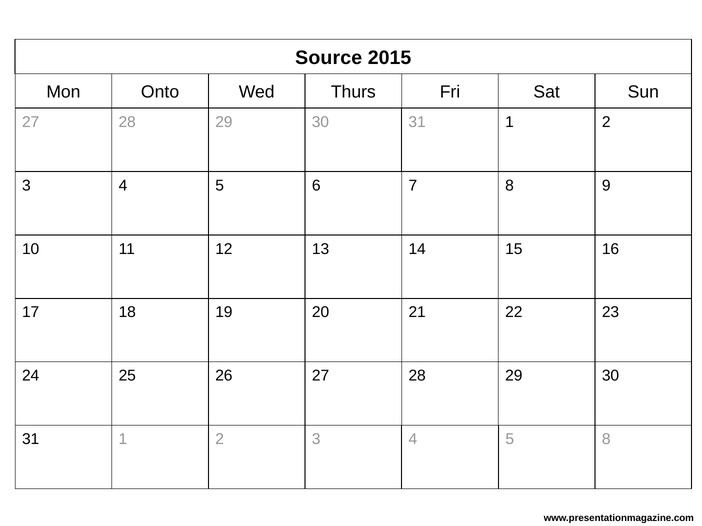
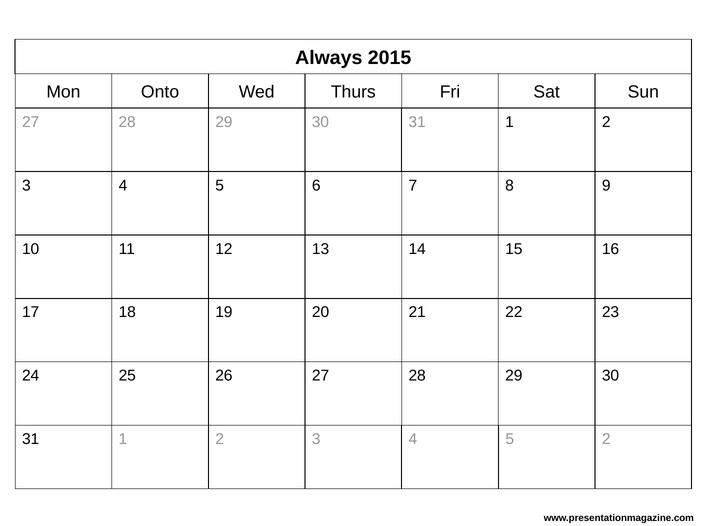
Source: Source -> Always (329, 58)
1 8: 8 -> 2 (606, 440)
